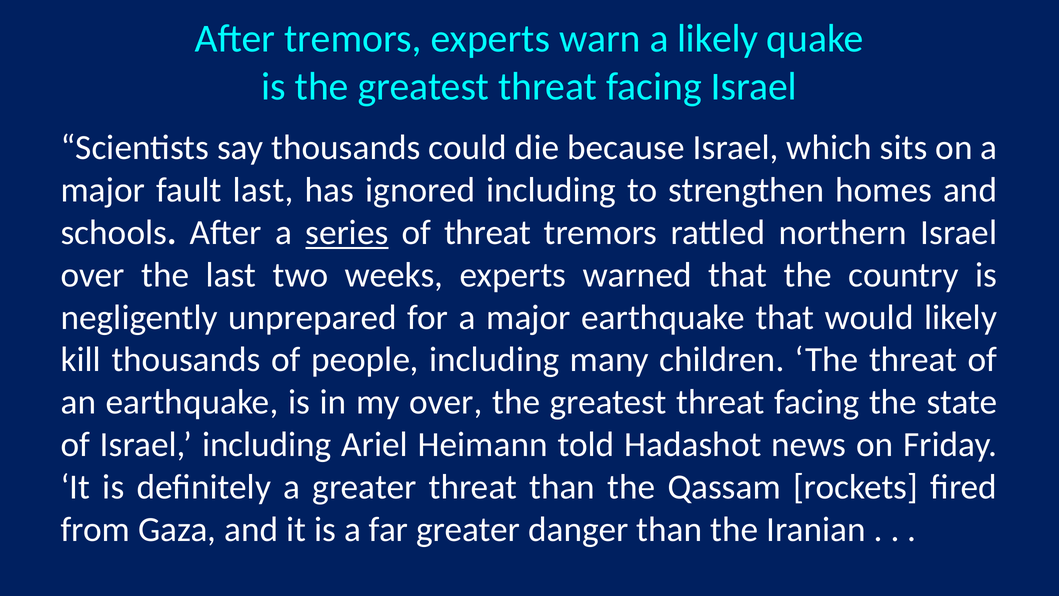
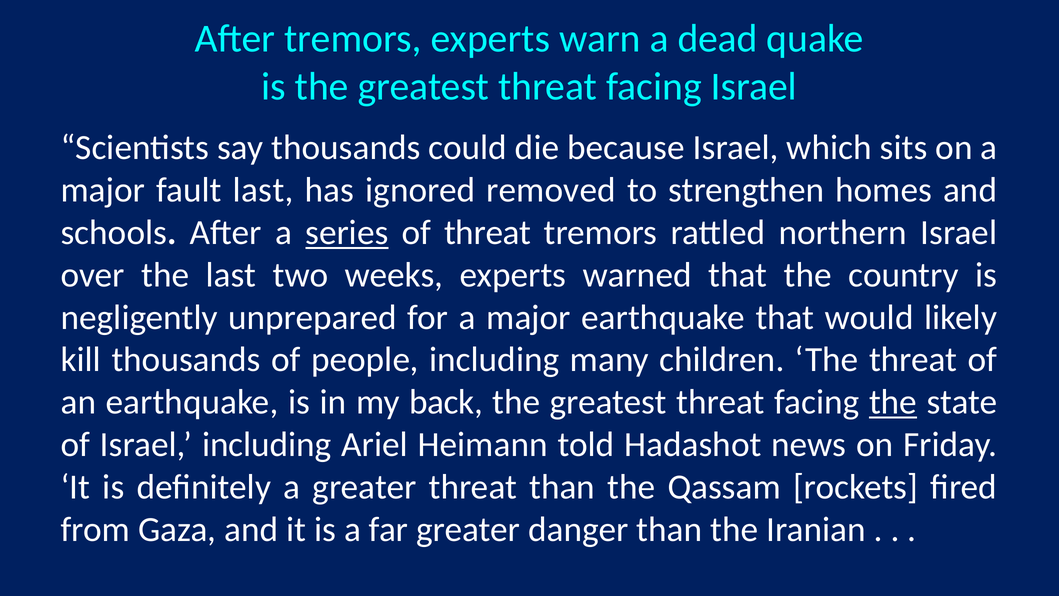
a likely: likely -> dead (718, 39)
ignored including: including -> removed (551, 190)
my over: over -> back (446, 402)
the underline: none -> present (893, 402)
